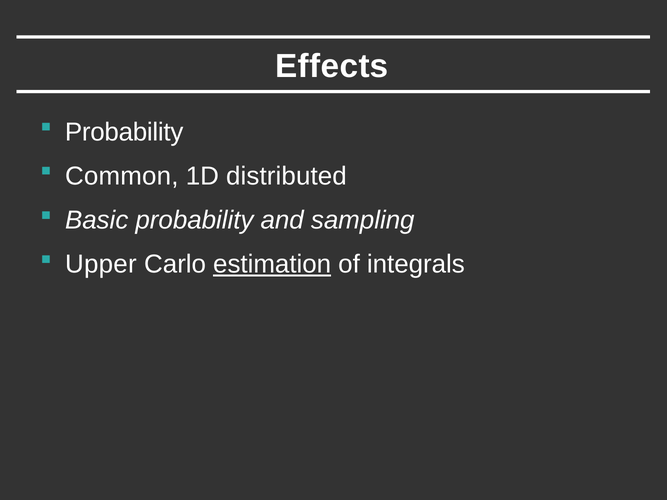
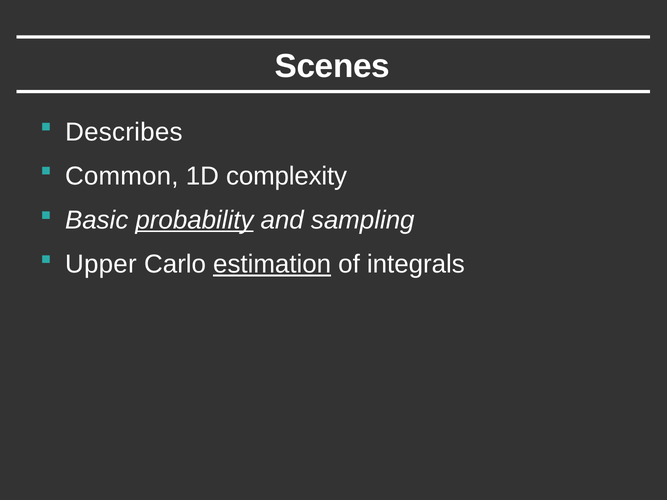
Effects: Effects -> Scenes (332, 66)
Probability: Probability -> Describes (124, 132)
distributed: distributed -> complexity (287, 176)
probability underline: none -> present (194, 220)
